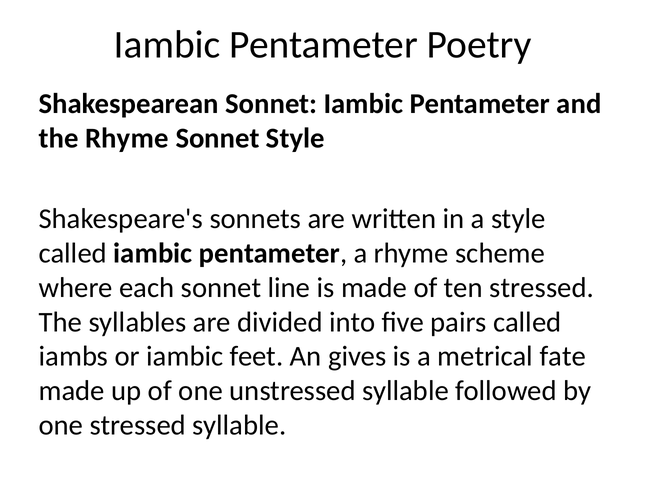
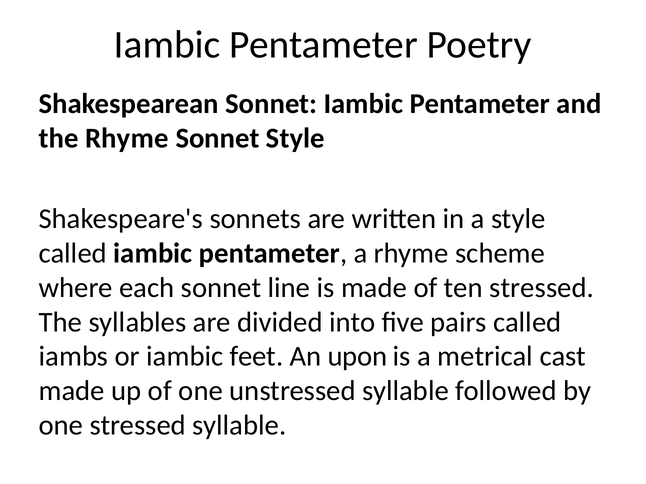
gives: gives -> upon (357, 357)
fate: fate -> cast (563, 357)
